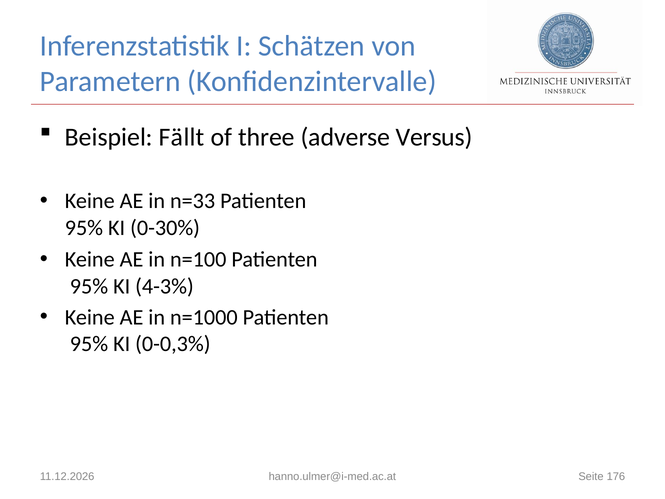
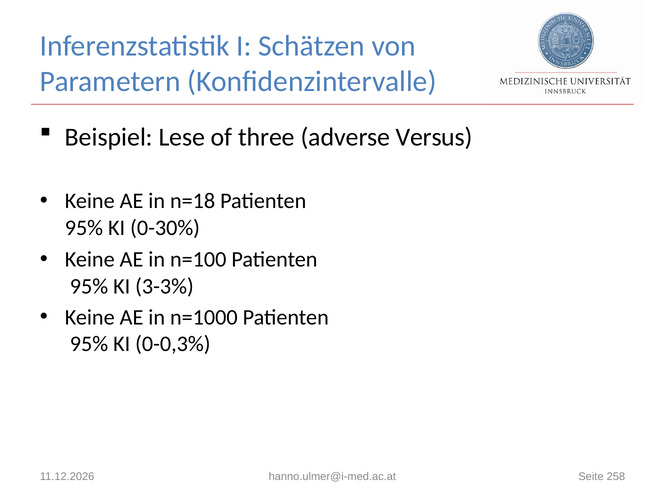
Fällt: Fällt -> Lese (182, 137)
n=33: n=33 -> n=18 (193, 201)
4-3%: 4-3% -> 3-3% (164, 286)
176: 176 -> 258 (616, 476)
